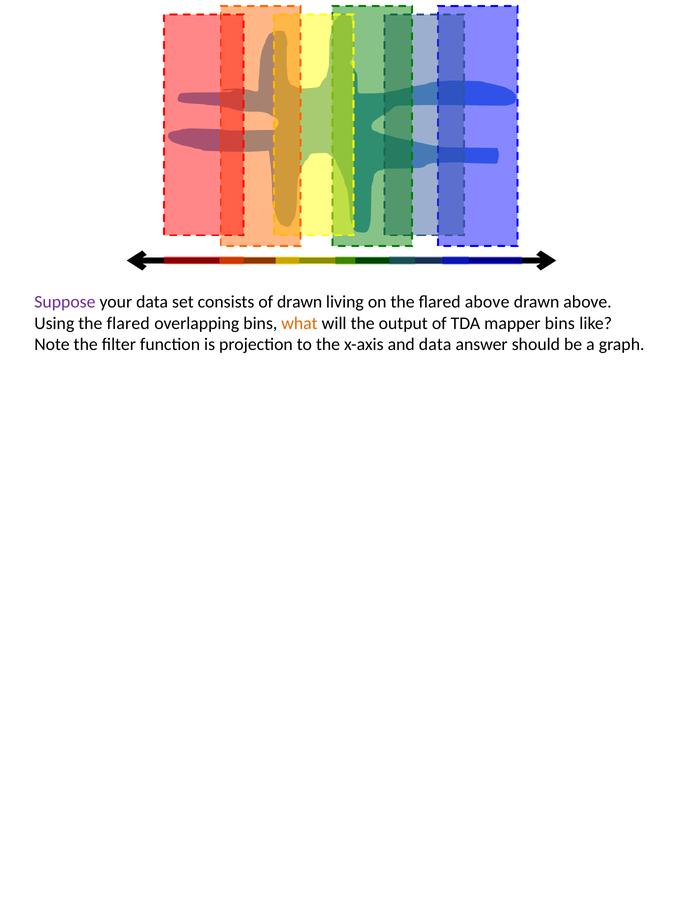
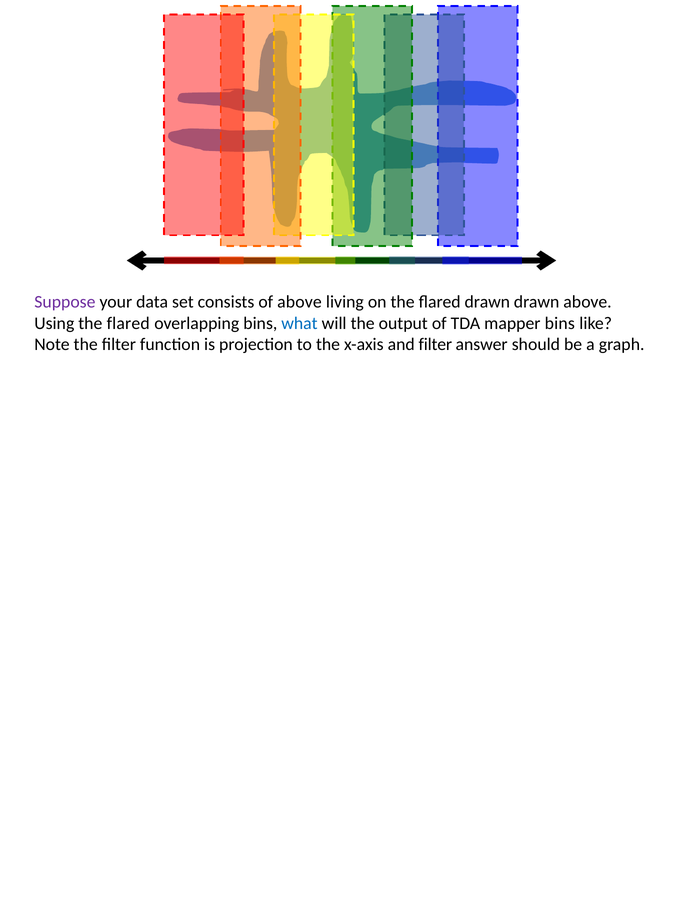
of drawn: drawn -> above (299, 302)
flared above: above -> drawn (487, 302)
what colour: orange -> blue (299, 323)
and data: data -> filter (435, 344)
